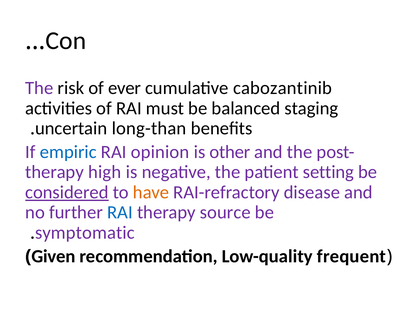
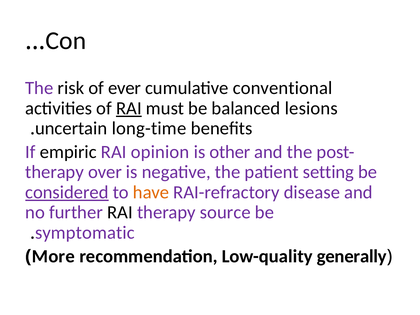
cabozantinib: cabozantinib -> conventional (283, 88)
RAI underline: none -> present (129, 108)
staging: staging -> lesions (311, 108)
long-than: long-than -> long-time (149, 128)
empiric colour: blue -> black (68, 152)
high: high -> over (105, 172)
RAI colour: blue -> black (120, 213)
Given: Given -> More (53, 256)
frequent: frequent -> generally (352, 256)
